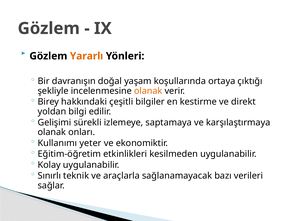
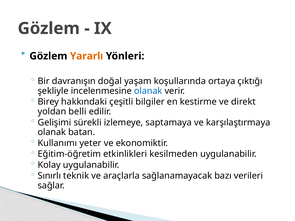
olanak colour: orange -> blue (148, 91)
bilgi: bilgi -> belli (77, 112)
onları: onları -> batan (82, 132)
